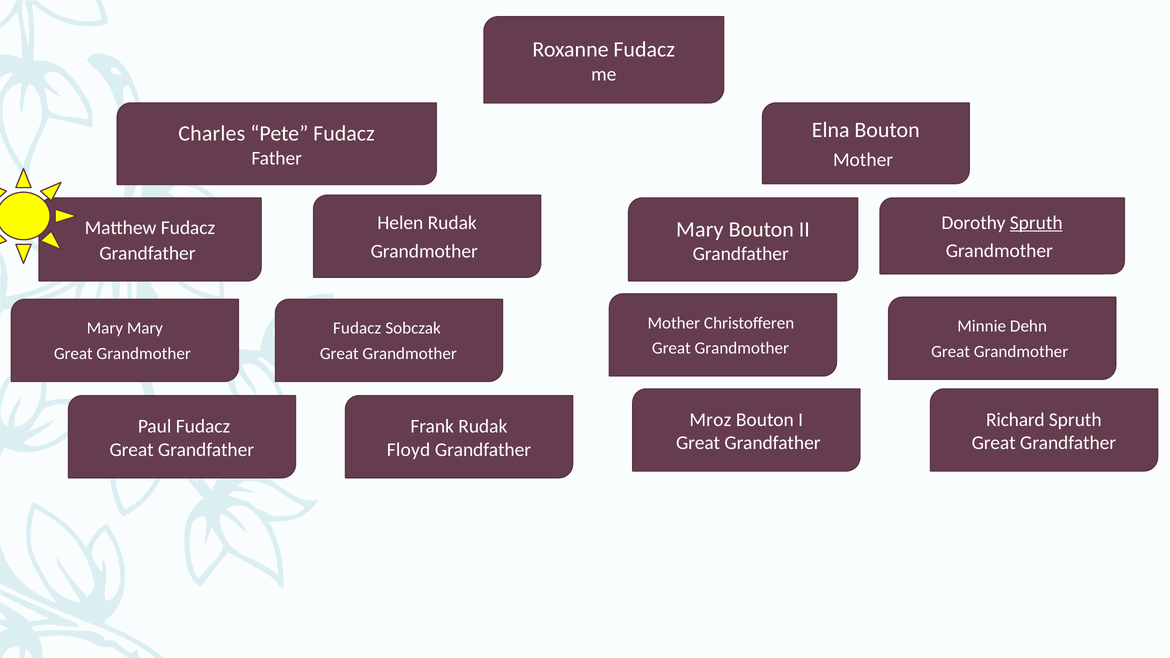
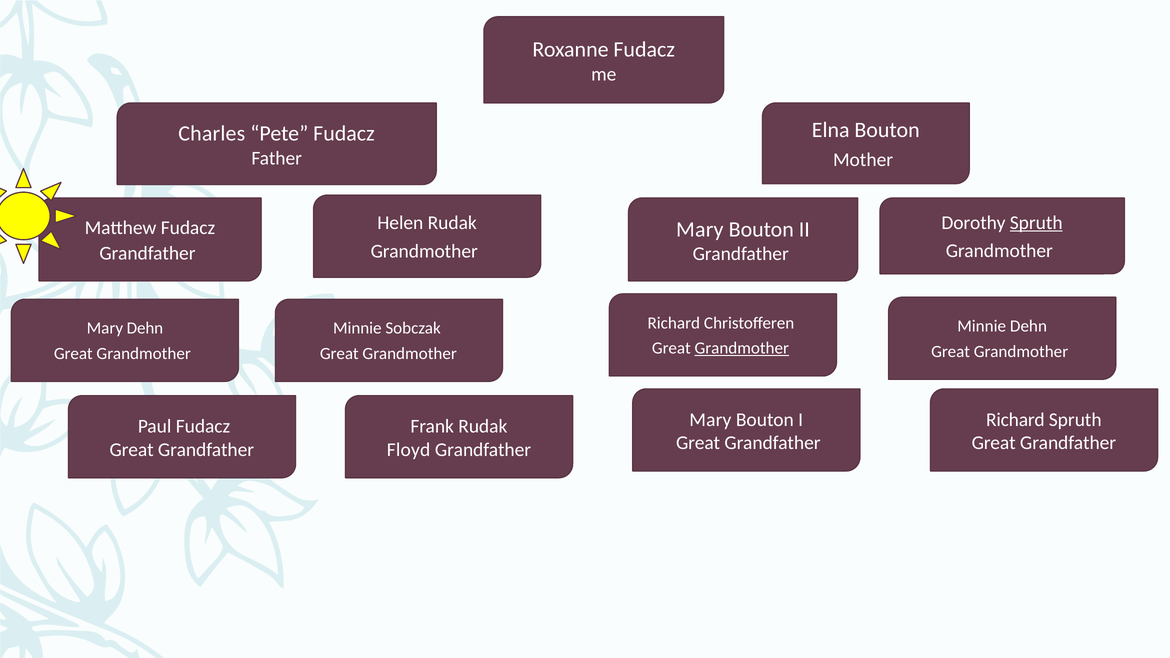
Mother: Mother -> Richard (674, 323)
Mary Mary: Mary -> Dehn (145, 328)
Fudacz: Fudacz -> Minnie (357, 328)
Grandmother underline: none -> present (742, 348)
Mroz: Mroz -> Mary (710, 420)
